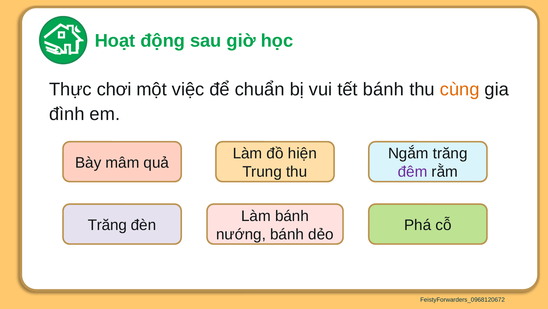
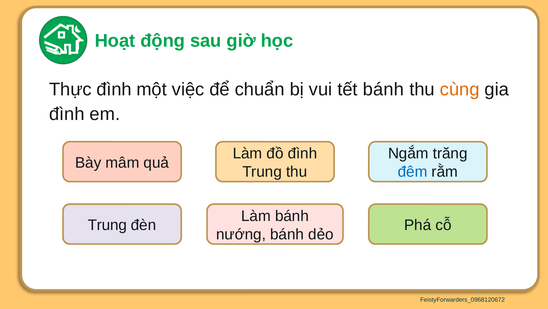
Thực chơi: chơi -> đình (114, 89)
đồ hiện: hiện -> đình (302, 153)
đêm colour: purple -> blue (413, 171)
Trăng: Trăng -> Trung (107, 225)
